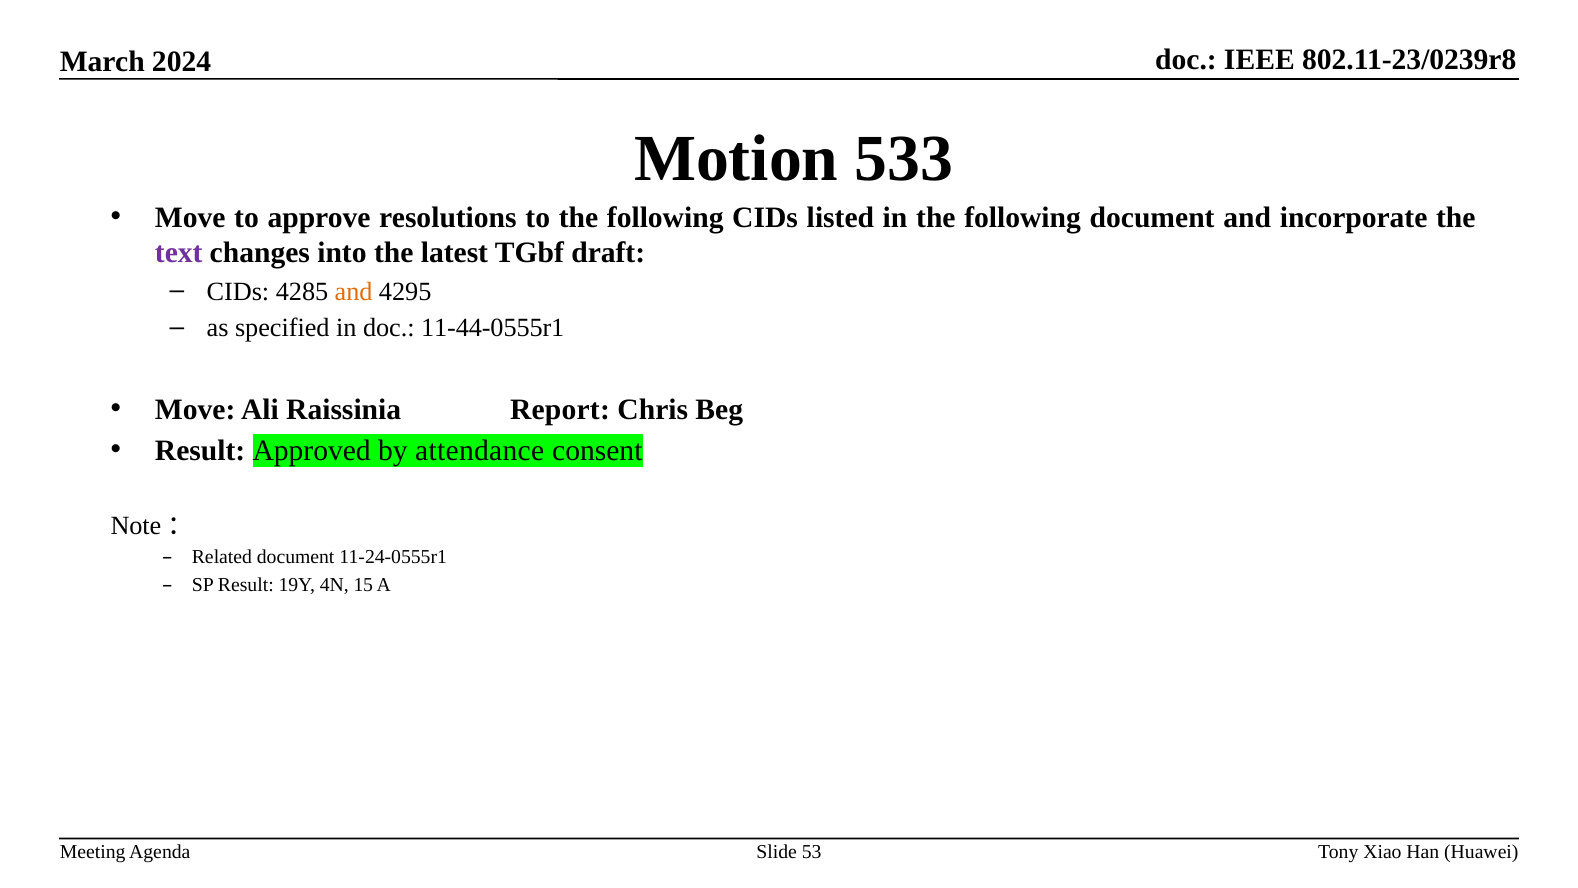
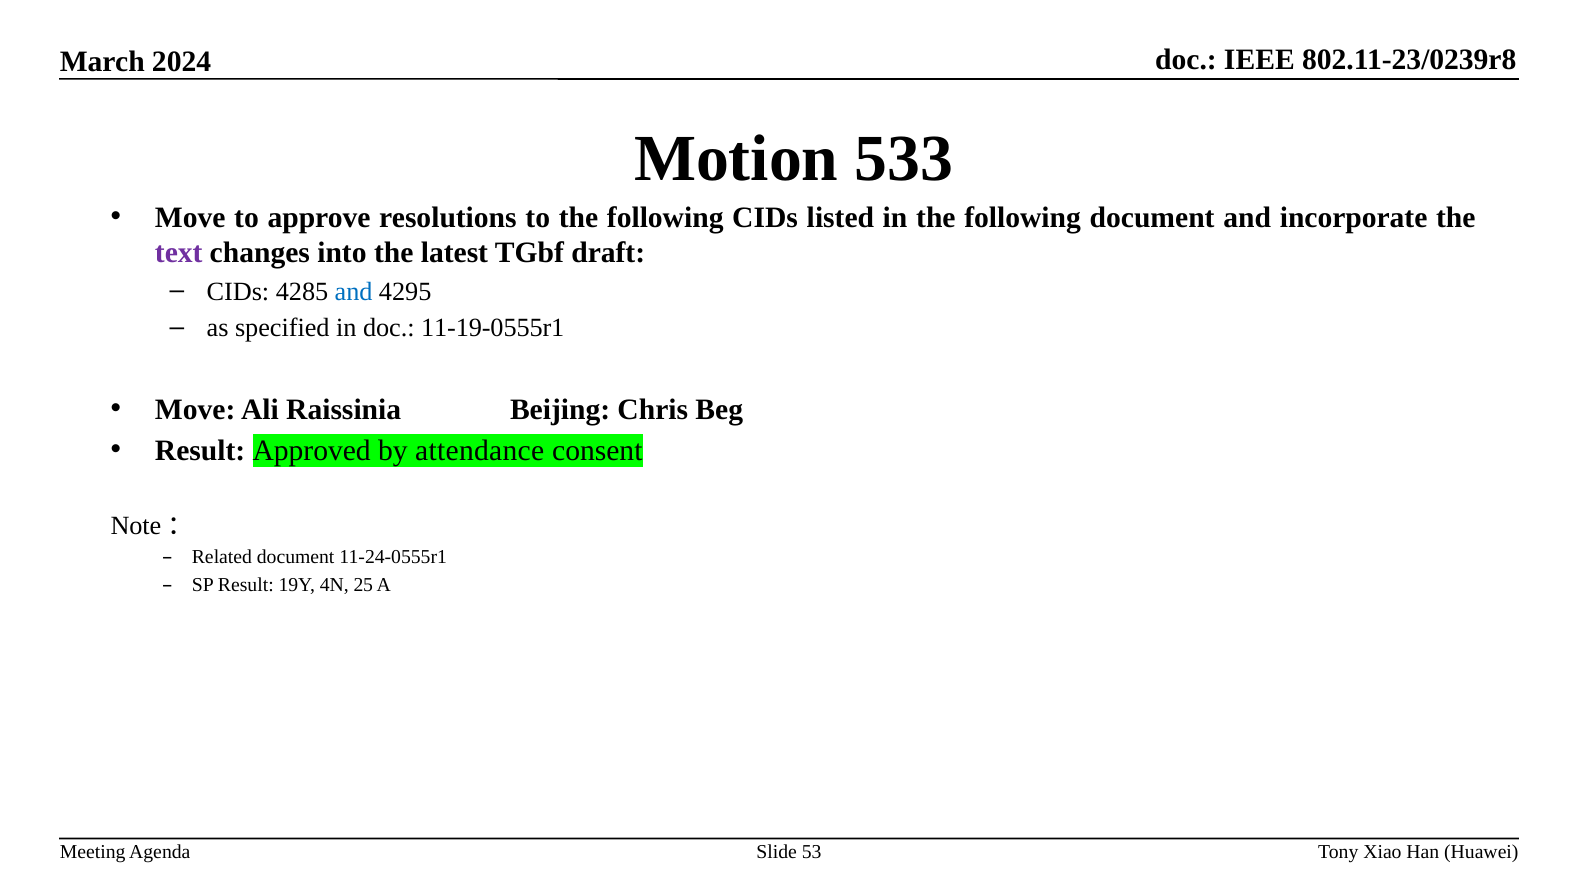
and colour: orange -> blue (354, 291)
11-44-0555r1: 11-44-0555r1 -> 11-19-0555r1 (493, 328)
Report: Report -> Beijing (560, 409)
15: 15 -> 25 (363, 585)
